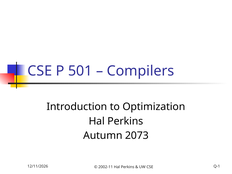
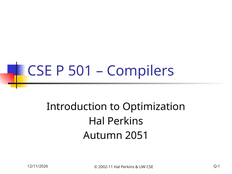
2073: 2073 -> 2051 (137, 136)
